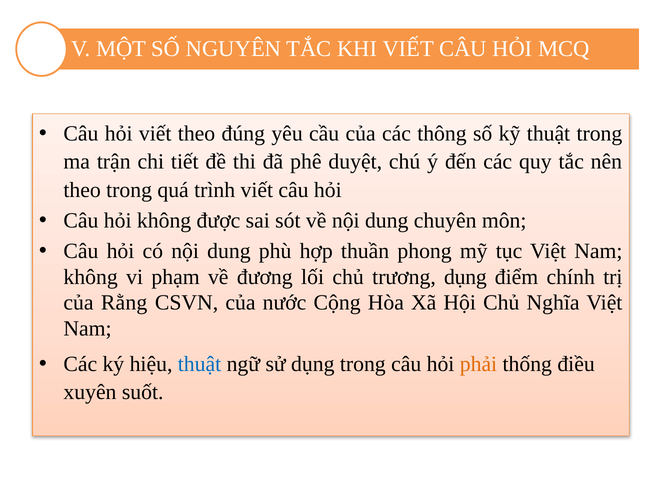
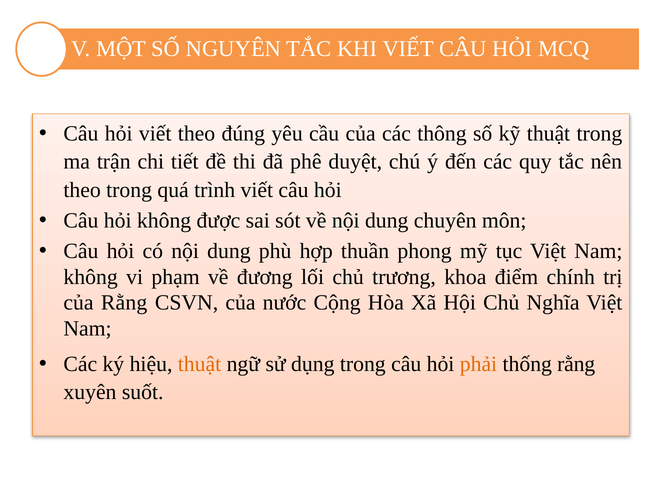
trương dụng: dụng -> khoa (465, 277)
thuật colour: blue -> orange (200, 364)
thống điều: điều -> rằng (576, 364)
